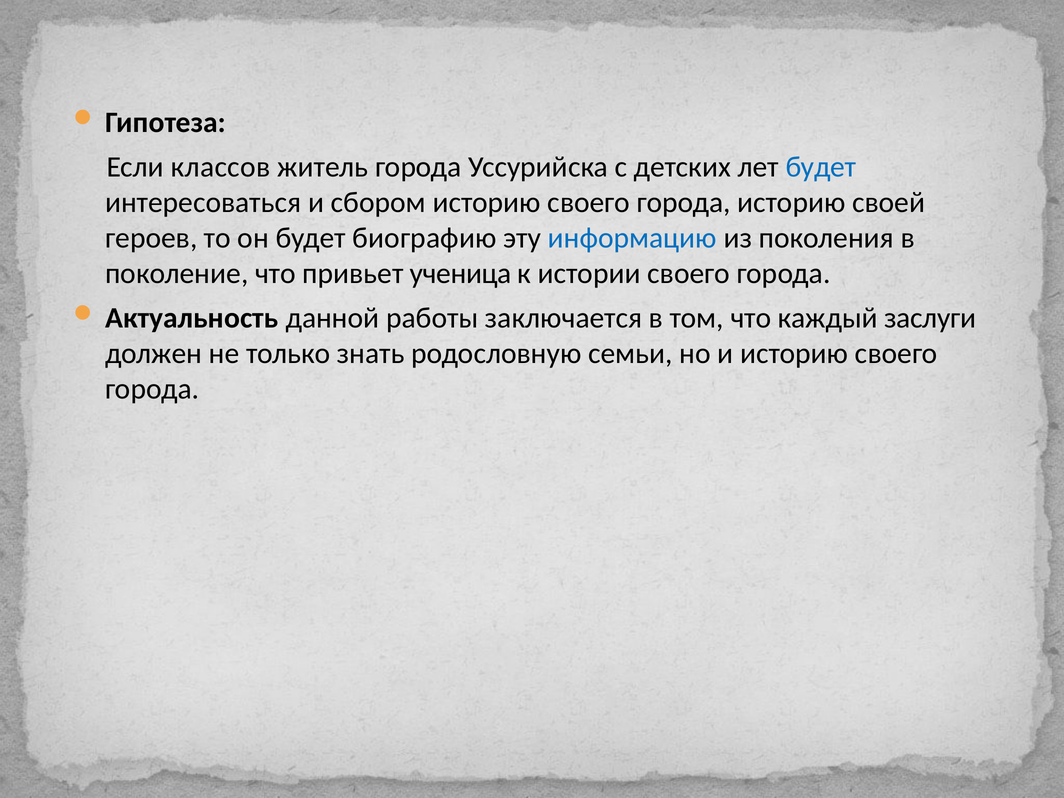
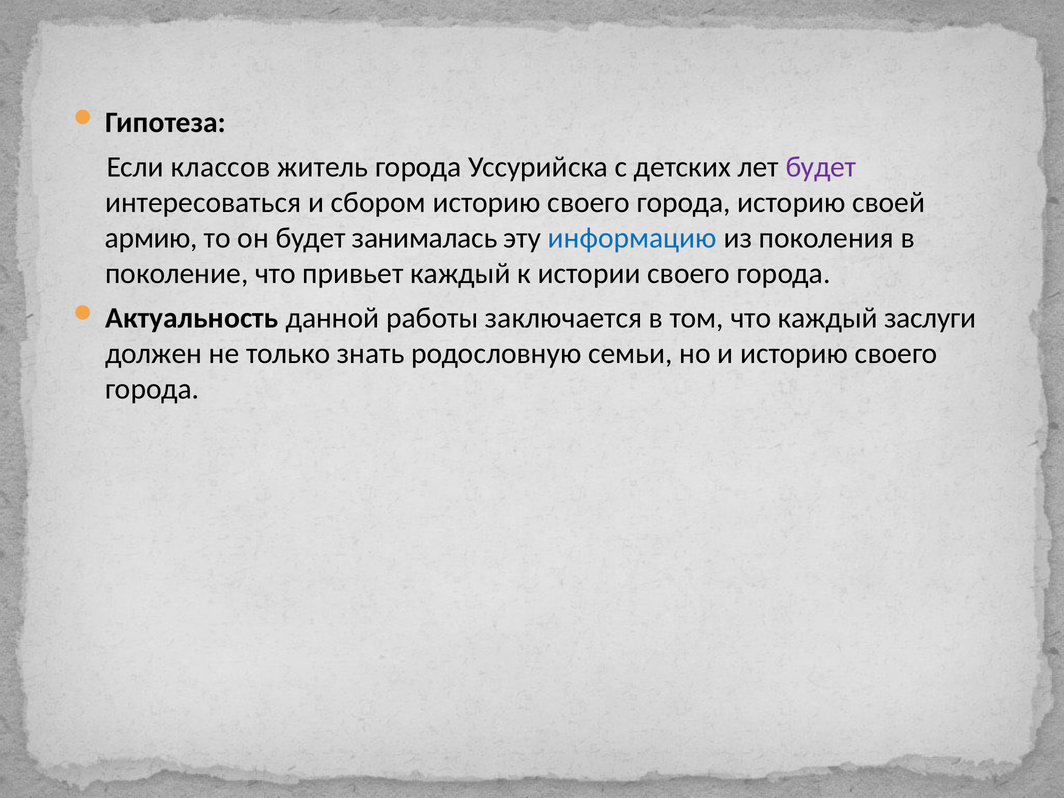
будет colour: blue -> purple (821, 167)
героев: героев -> армию (151, 238)
биографию: биографию -> занималась (425, 238)
привьет ученица: ученица -> каждый (460, 273)
